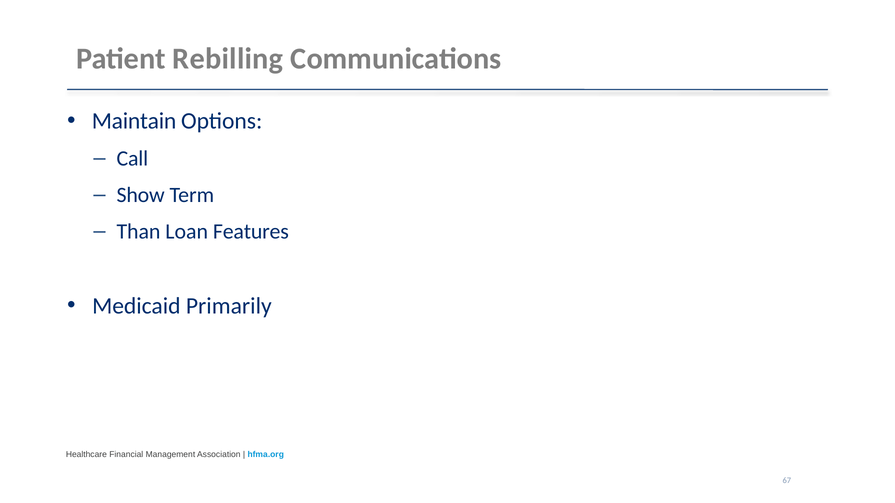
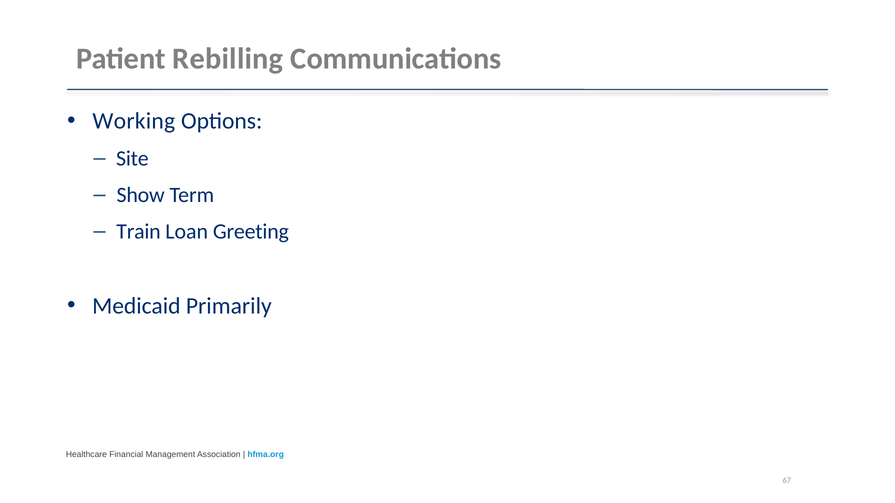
Maintain: Maintain -> Working (134, 121)
Call: Call -> Site (132, 159)
Than: Than -> Train (139, 232)
Features: Features -> Greeting (251, 232)
